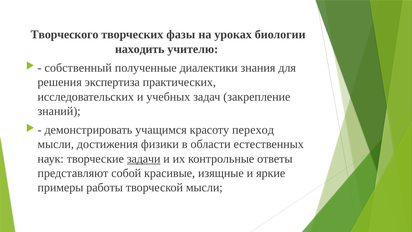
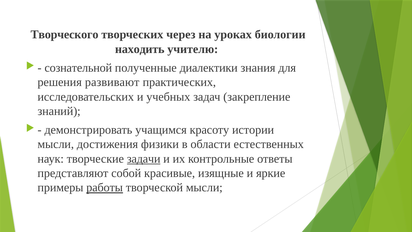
фазы: фазы -> через (181, 35)
собственный: собственный -> сознательной (78, 68)
экспертиза: экспертиза -> развивают (112, 82)
переход: переход -> истории (253, 130)
работы underline: none -> present (105, 187)
